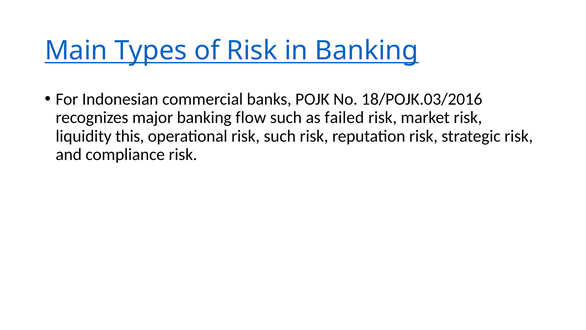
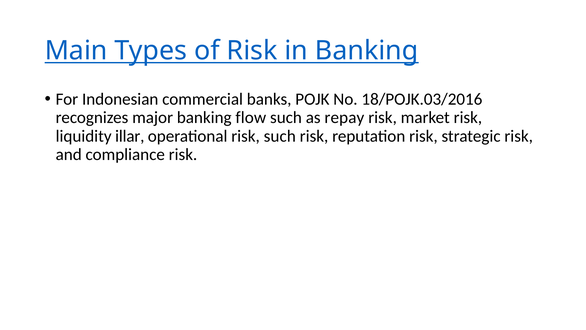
failed: failed -> repay (344, 118)
this: this -> illar (130, 136)
